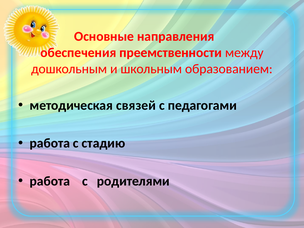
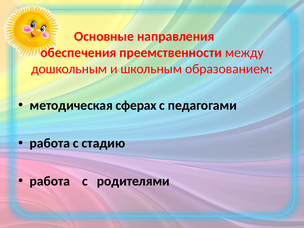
связей: связей -> сферах (136, 105)
